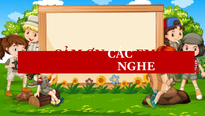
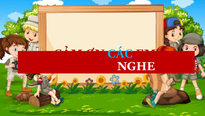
CÁC colour: white -> light blue (120, 53)
